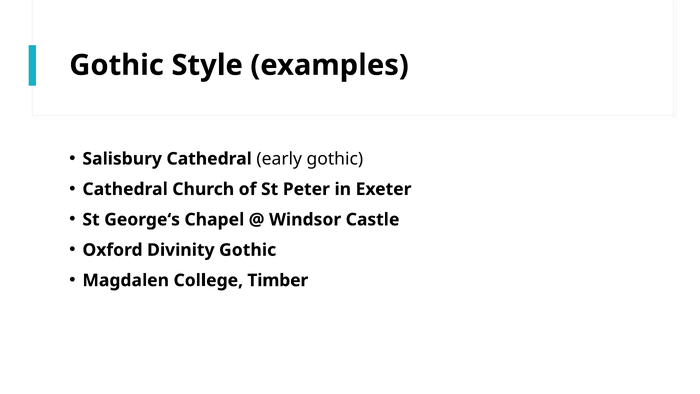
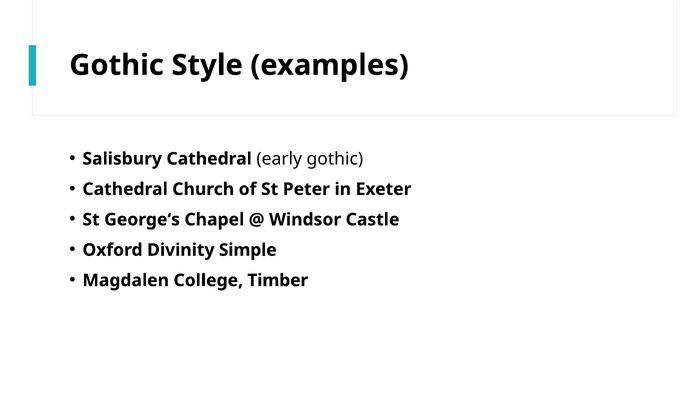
Divinity Gothic: Gothic -> Simple (248, 250)
